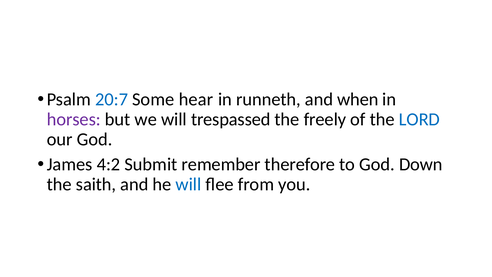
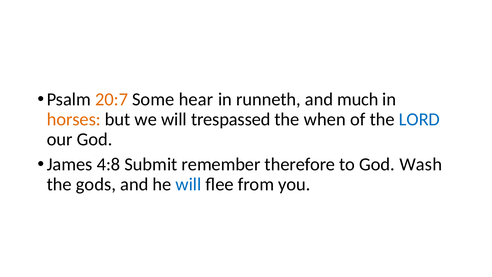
20:7 colour: blue -> orange (112, 99)
when: when -> much (358, 99)
horses colour: purple -> orange (74, 119)
freely: freely -> when (325, 119)
4:2: 4:2 -> 4:8 (108, 164)
Down: Down -> Wash (421, 164)
saith: saith -> gods (96, 184)
